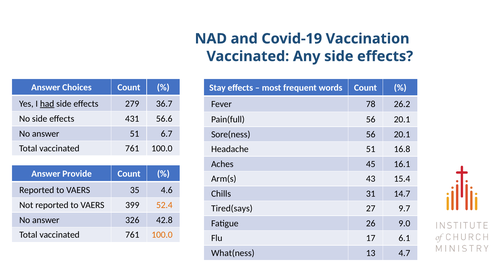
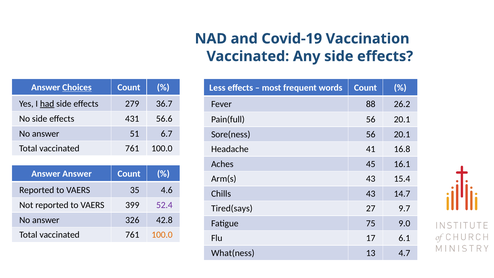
Choices underline: none -> present (77, 87)
Stay: Stay -> Less (217, 88)
78: 78 -> 88 (371, 104)
Headache 51: 51 -> 41 (371, 149)
Answer Provide: Provide -> Answer (77, 174)
Chills 31: 31 -> 43 (371, 194)
52.4 colour: orange -> purple (164, 205)
26: 26 -> 75 (371, 223)
